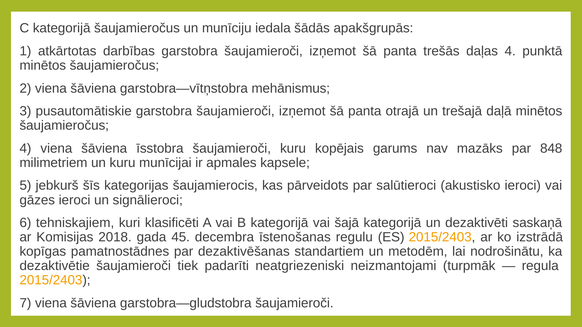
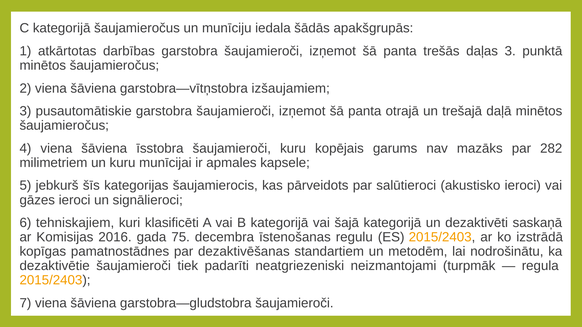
daļas 4: 4 -> 3 (510, 51)
mehānismus: mehānismus -> izšaujamiem (291, 88)
848: 848 -> 282 (551, 149)
2018: 2018 -> 2016 (115, 237)
45: 45 -> 75 (181, 237)
